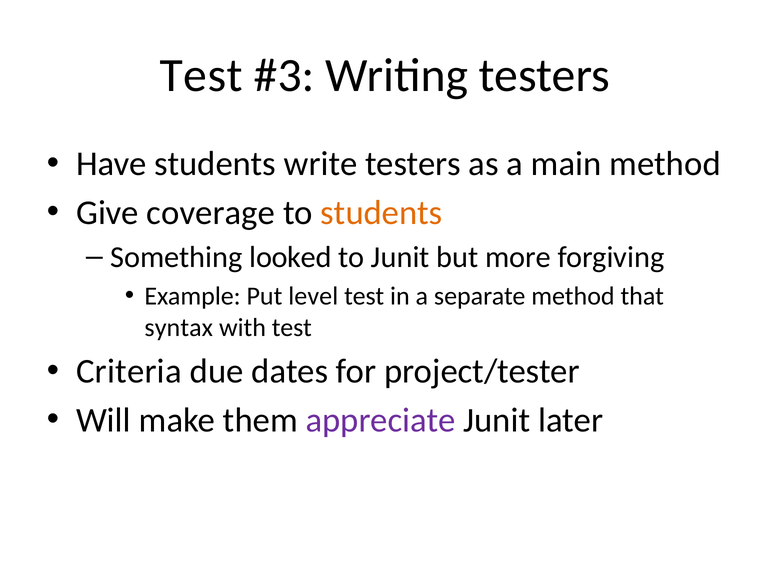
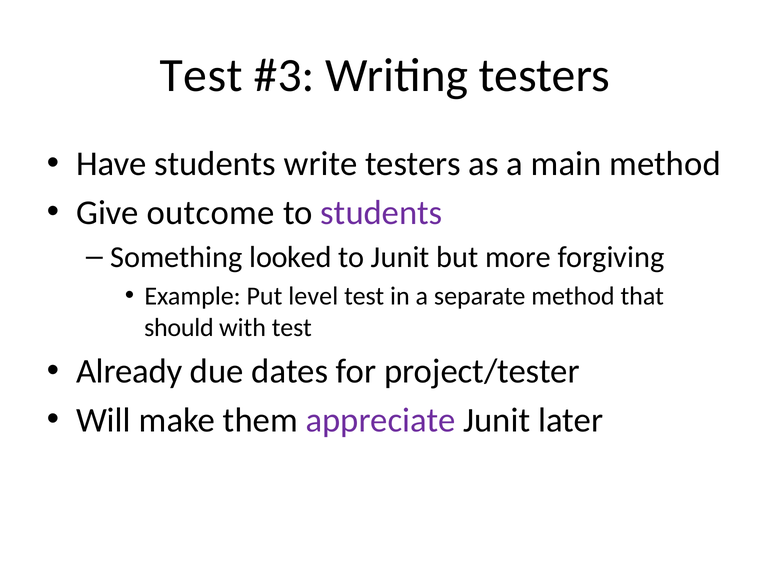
coverage: coverage -> outcome (211, 212)
students colour: orange -> purple (381, 212)
syntax: syntax -> should (179, 327)
Criteria: Criteria -> Already (129, 371)
